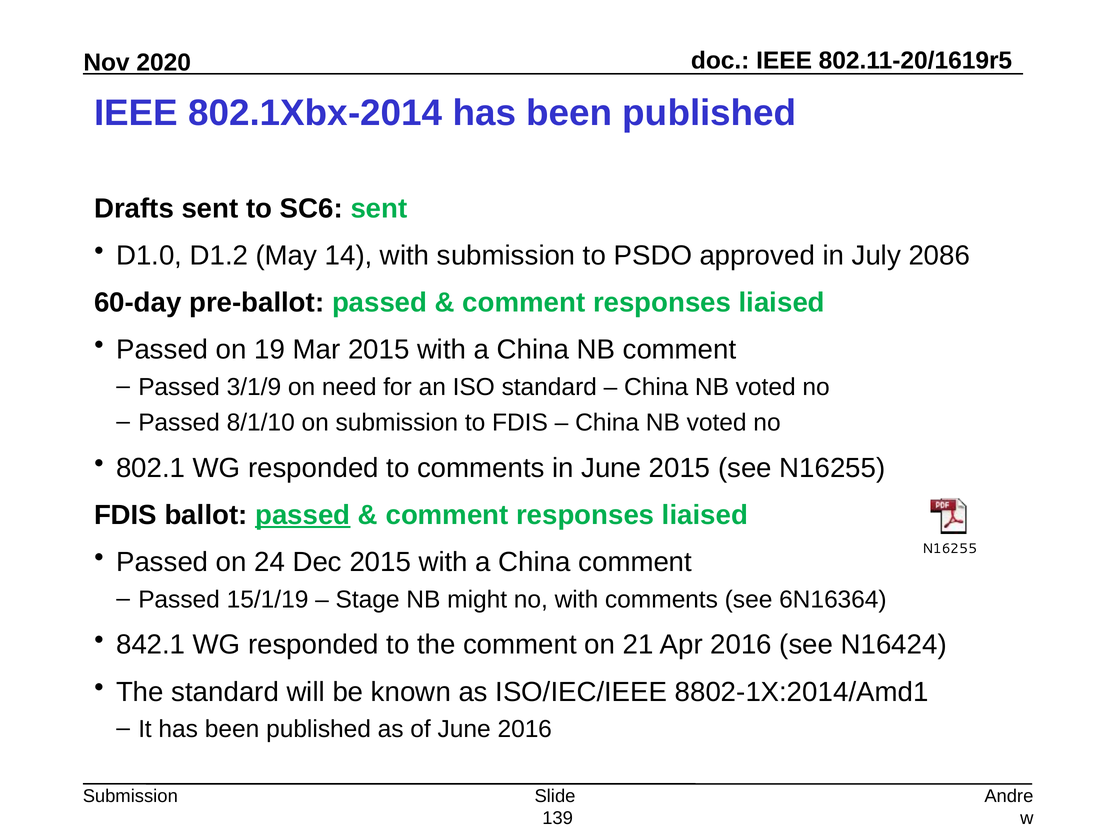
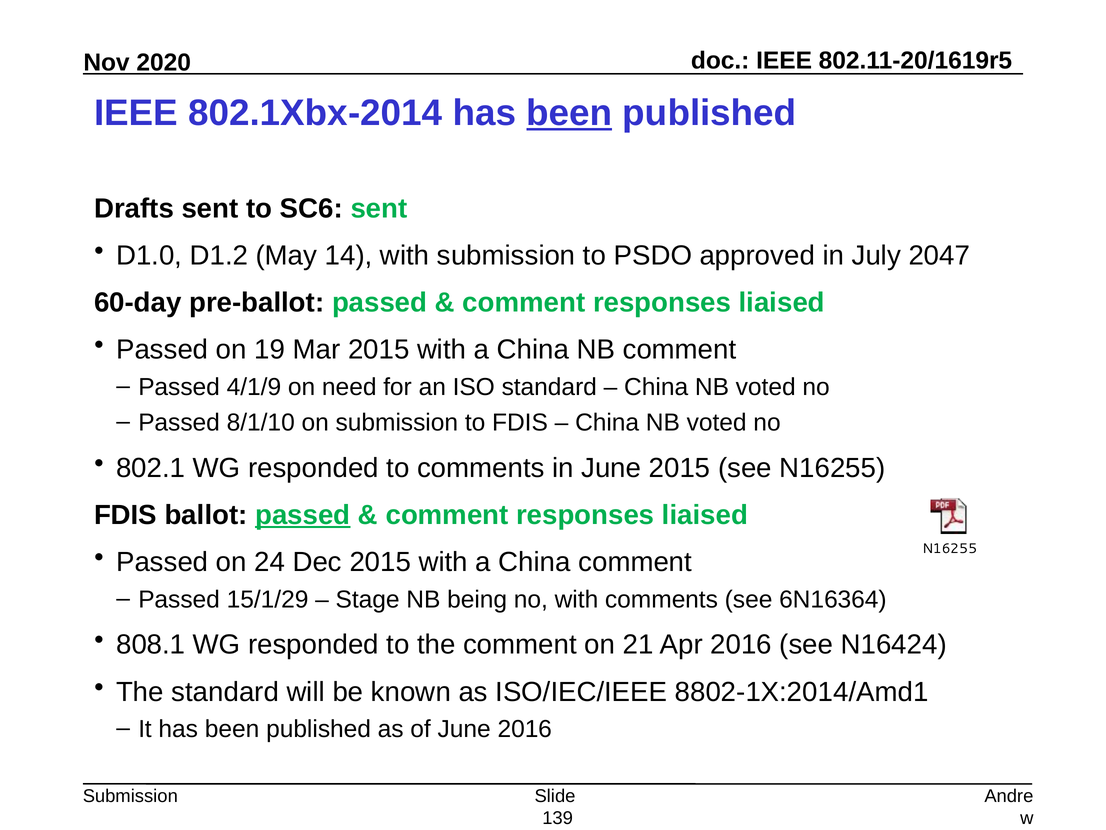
been underline: none -> present (569, 113)
2086: 2086 -> 2047 (939, 255)
3/1/9: 3/1/9 -> 4/1/9 (254, 387)
15/1/19: 15/1/19 -> 15/1/29 (268, 599)
might: might -> being (477, 599)
842.1: 842.1 -> 808.1 (151, 644)
